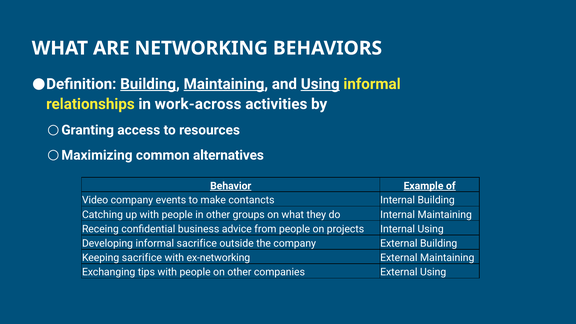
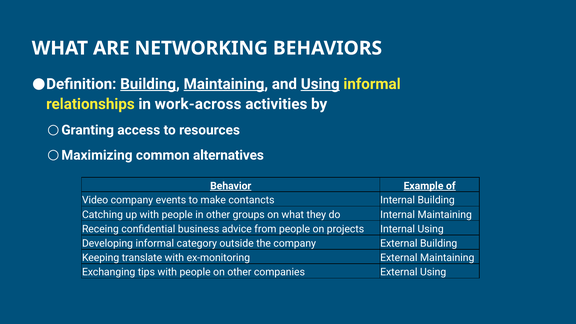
informal sacrifice: sacrifice -> category (197, 243)
Keeping sacrifice: sacrifice -> translate (142, 258)
ex-networking: ex-networking -> ex-monitoring (218, 258)
